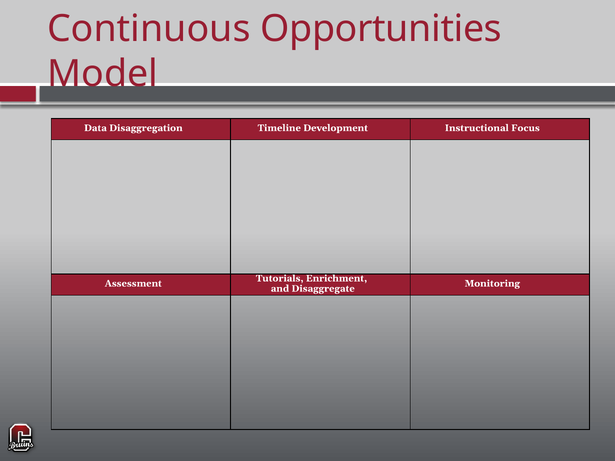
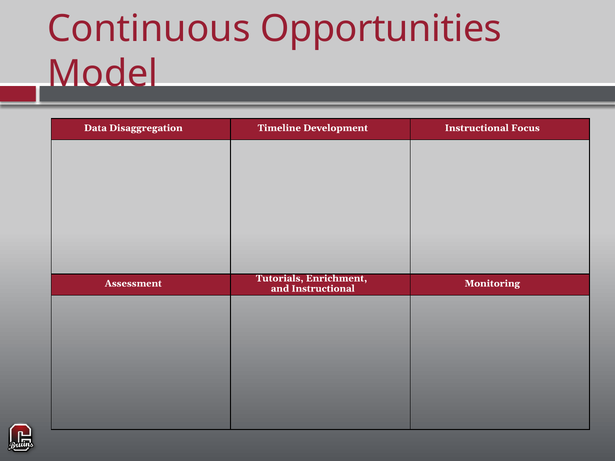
and Disaggregate: Disaggregate -> Instructional (323, 289)
